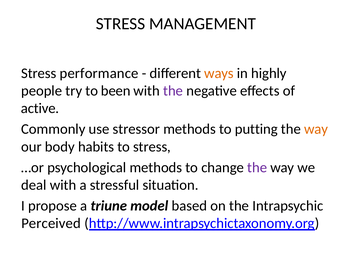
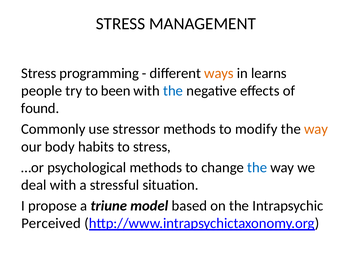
performance: performance -> programming (99, 73)
highly: highly -> learns (269, 73)
the colour: purple -> blue (173, 91)
active: active -> found (40, 108)
putting: putting -> modify (256, 129)
the colour: purple -> blue (257, 167)
